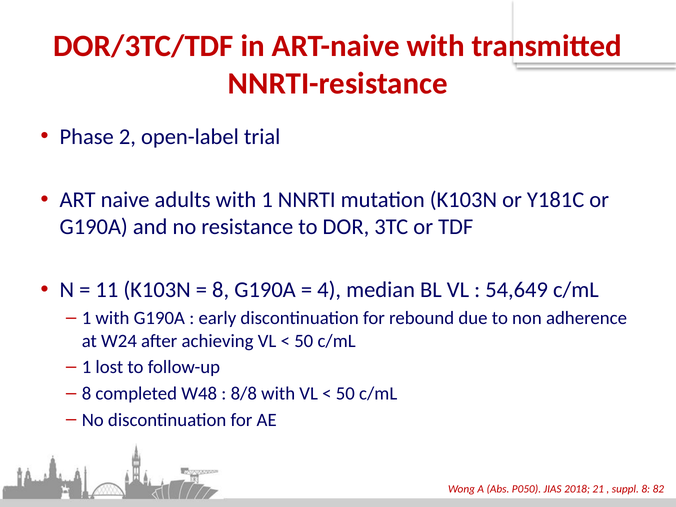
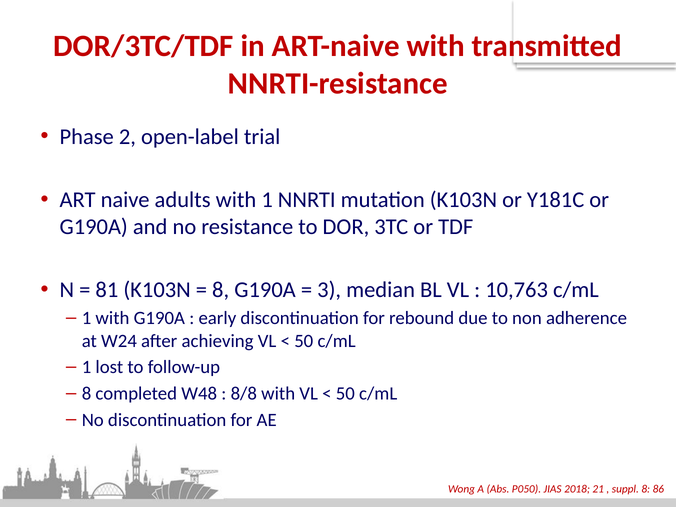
11: 11 -> 81 (107, 290)
4: 4 -> 3 (329, 290)
54,649: 54,649 -> 10,763 (517, 290)
82: 82 -> 86 (658, 489)
